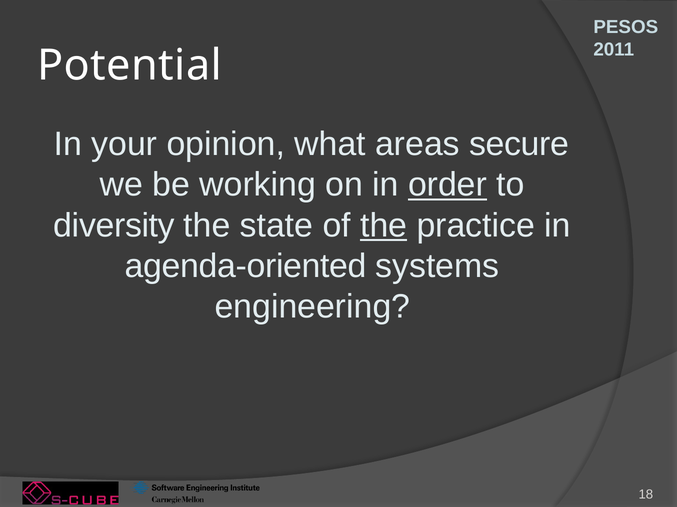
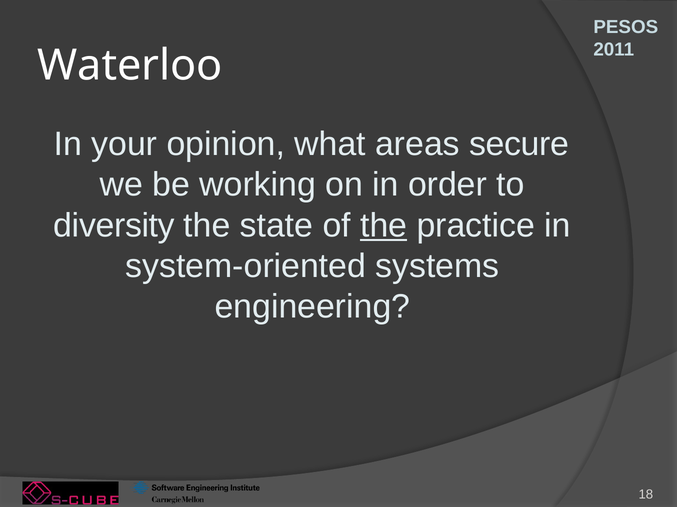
Potential: Potential -> Waterloo (130, 66)
order underline: present -> none (448, 185)
agenda-oriented: agenda-oriented -> system-oriented (246, 266)
